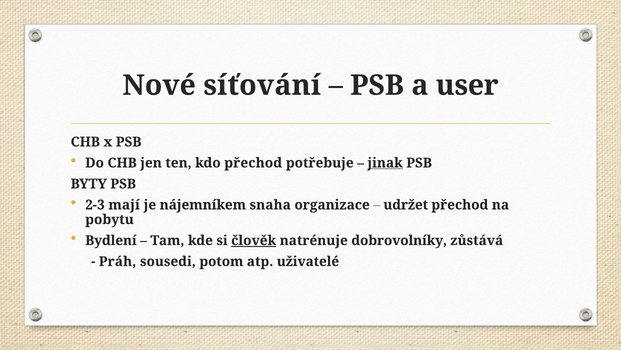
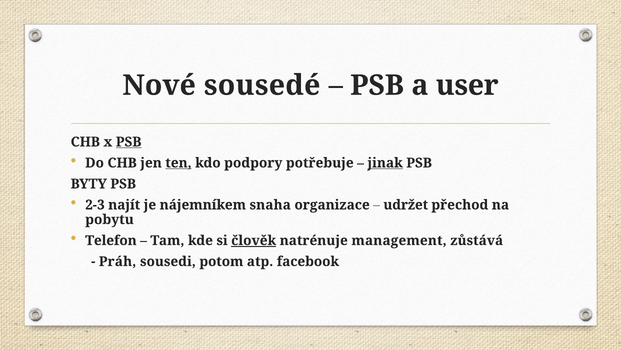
síťování: síťování -> sousedé (262, 85)
PSB underline: none -> present (129, 142)
ten underline: none -> present (178, 163)
kdo přechod: přechod -> podpory (253, 163)
mají: mají -> najít (124, 204)
Bydlení: Bydlení -> Telefon (111, 240)
dobrovolníky: dobrovolníky -> management (399, 240)
uživatelé: uživatelé -> facebook (308, 261)
